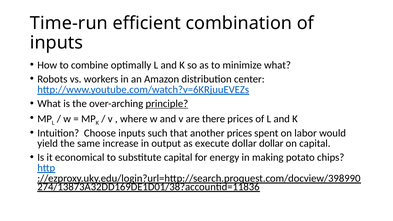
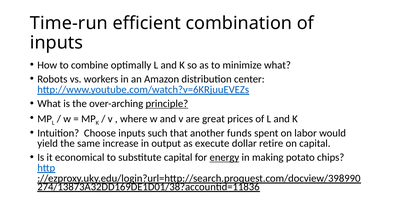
there: there -> great (213, 119)
another prices: prices -> funds (239, 133)
dollar dollar: dollar -> retire (271, 143)
energy underline: none -> present (224, 157)
